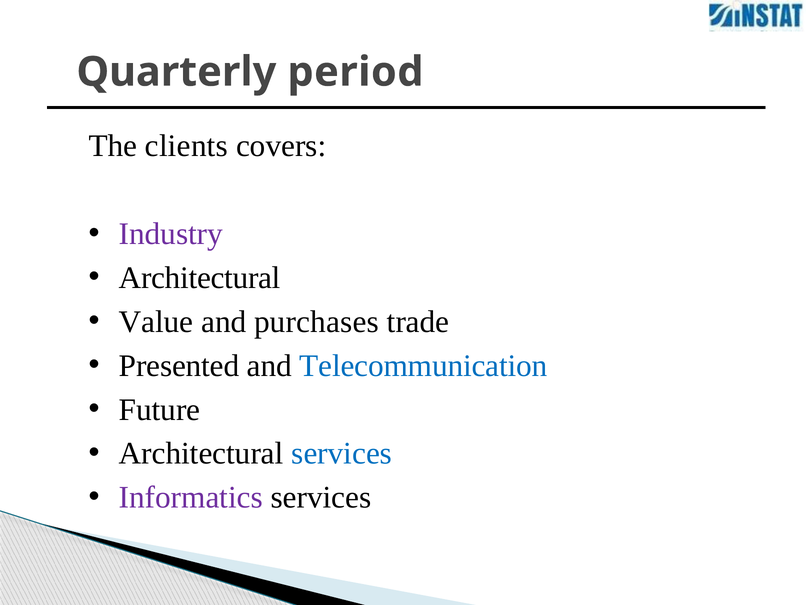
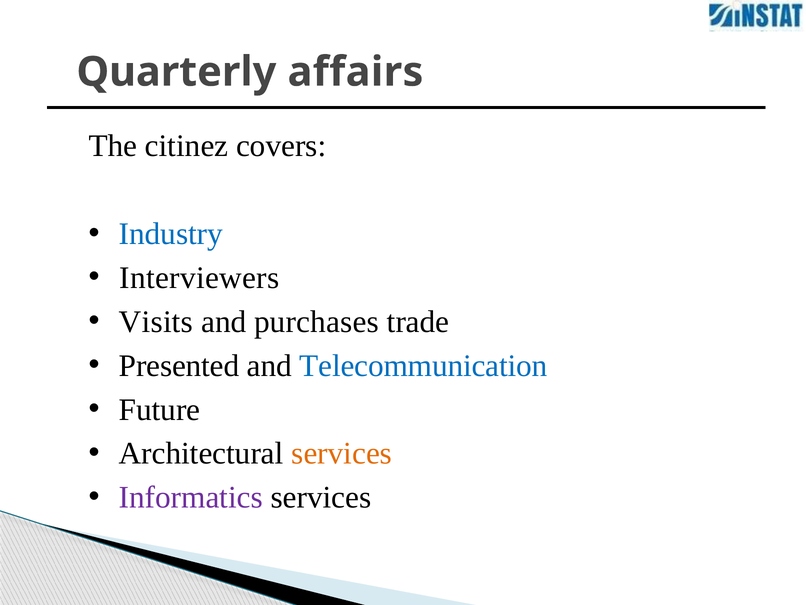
period: period -> affairs (355, 72)
clients: clients -> citinez (187, 146)
Industry colour: purple -> blue (171, 234)
Architectural: Architectural -> Interviewers (199, 278)
Value: Value -> Visits (156, 322)
services colour: blue -> orange (342, 453)
